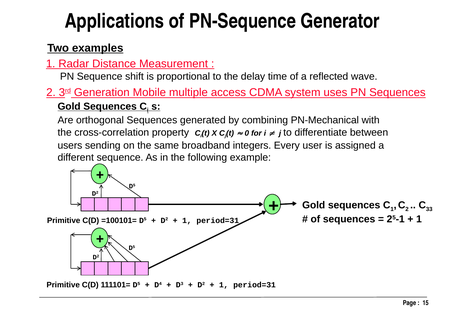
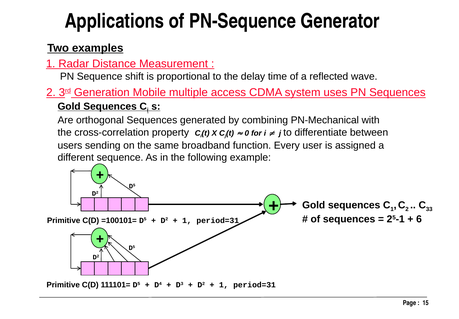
integers: integers -> function (252, 145)
1: 1 -> 6 (419, 219)
